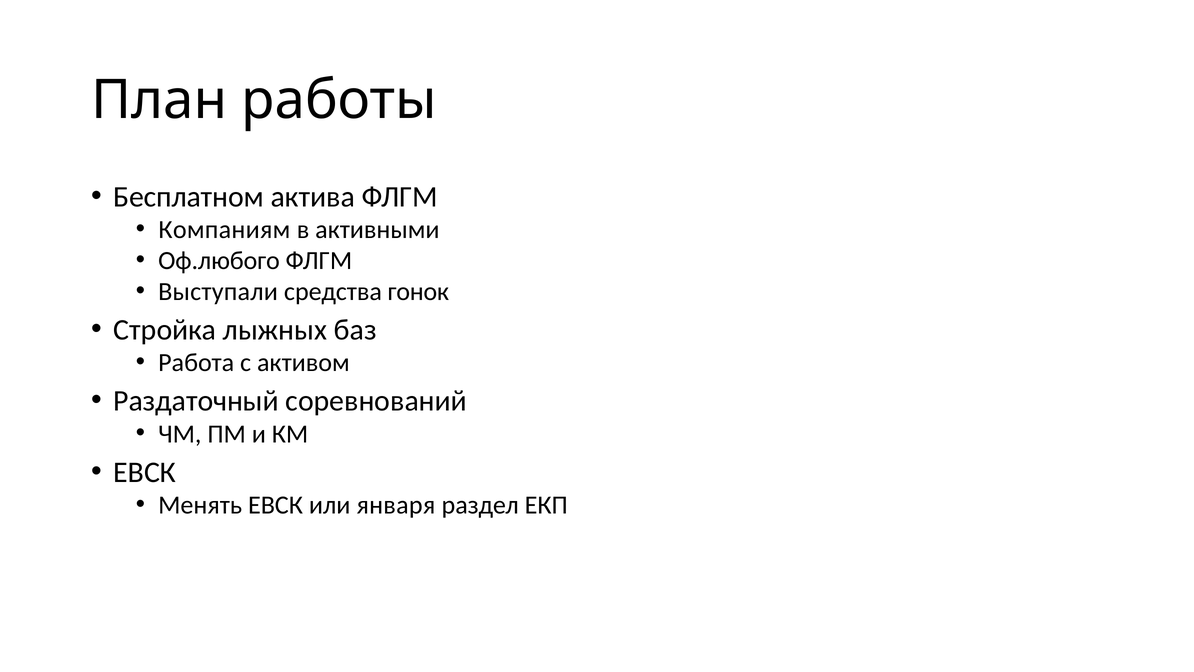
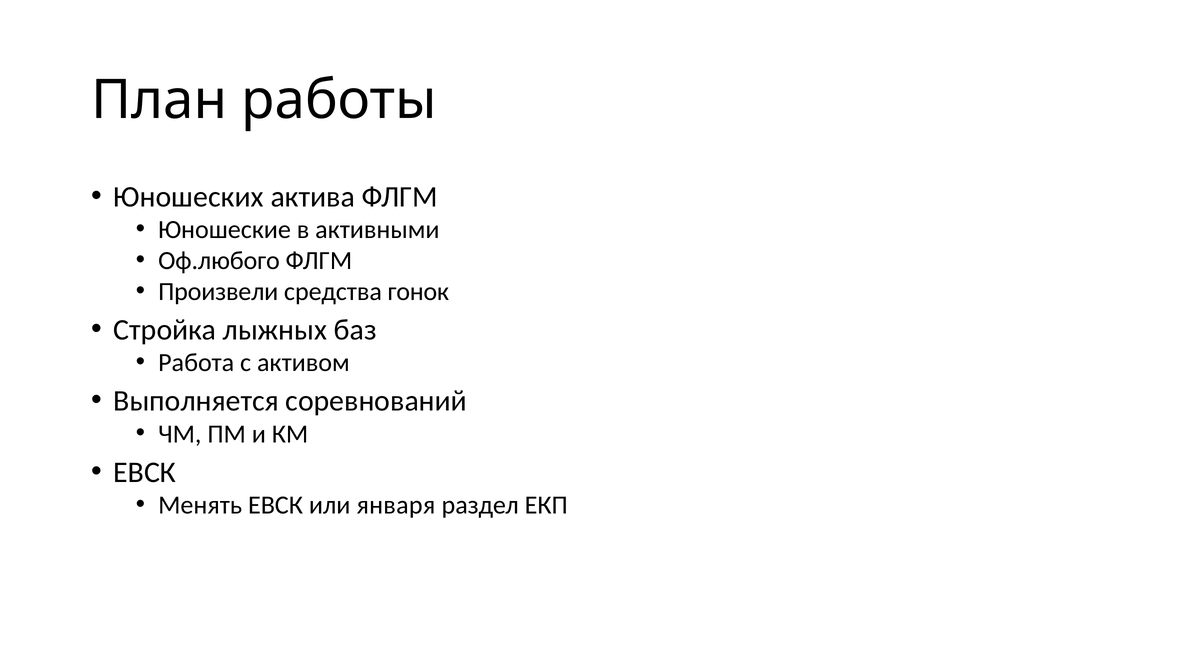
Бесплатном: Бесплатном -> Юношеских (189, 197)
Компаниям: Компаниям -> Юношеские (225, 230)
Выступали: Выступали -> Произвели (218, 291)
Раздаточный: Раздаточный -> Выполняется (196, 401)
